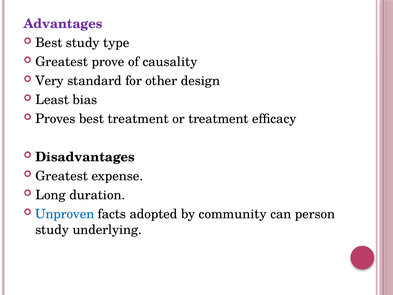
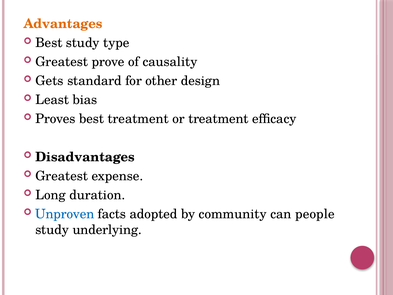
Advantages colour: purple -> orange (63, 24)
Very: Very -> Gets (49, 81)
person: person -> people (315, 214)
